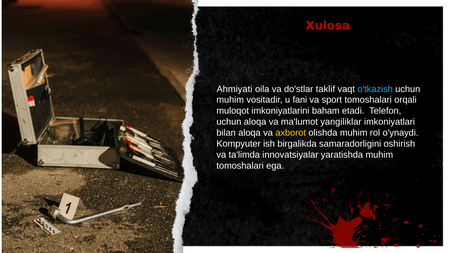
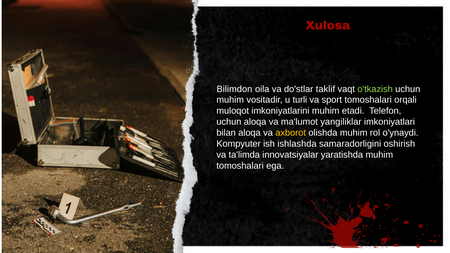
Ahmiyati: Ahmiyati -> Bilimdon (234, 89)
o'tkazish colour: light blue -> light green (375, 89)
fani: fani -> turli (300, 100)
imkoniyatlarini baham: baham -> muhim (326, 111)
birgalikda: birgalikda -> ishlashda (297, 144)
